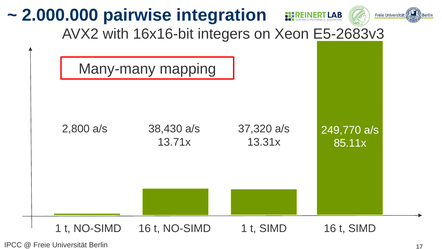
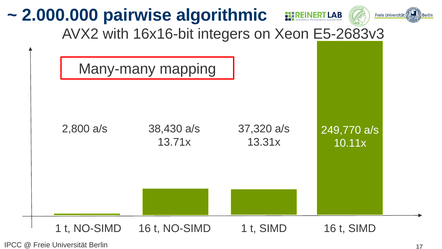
integration: integration -> algorithmic (222, 15)
85.11x: 85.11x -> 10.11x (350, 143)
